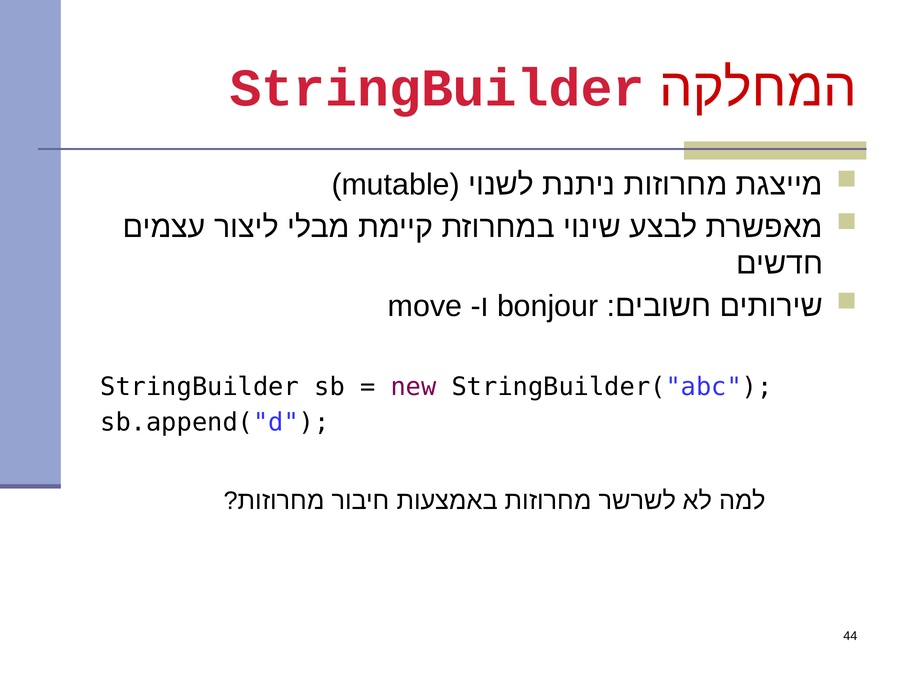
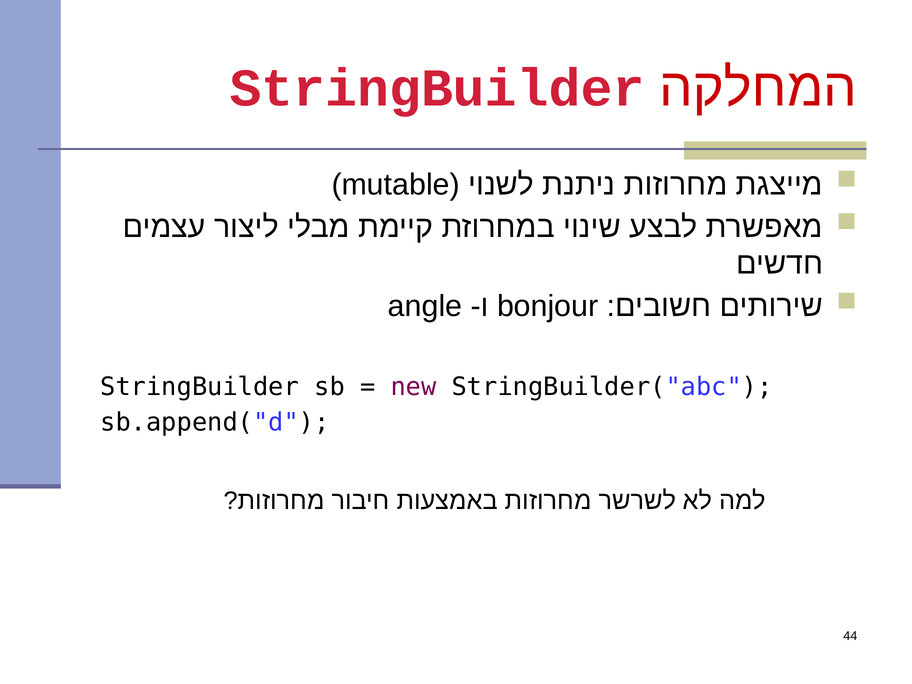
move: move -> angle (425, 306)
